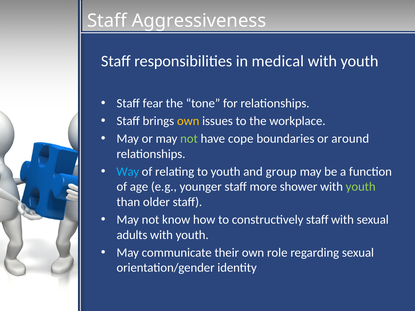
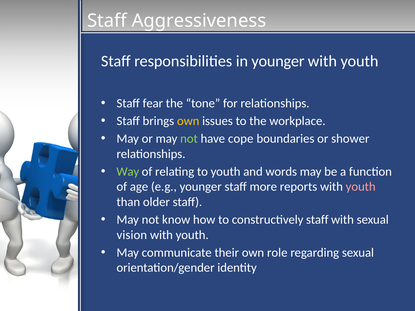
in medical: medical -> younger (278, 61)
around: around -> shower (350, 139)
Way colour: light blue -> light green (128, 172)
group: group -> words (281, 172)
shower: shower -> reports (299, 187)
youth colour: light green -> pink (361, 187)
adults: adults -> vision (132, 235)
